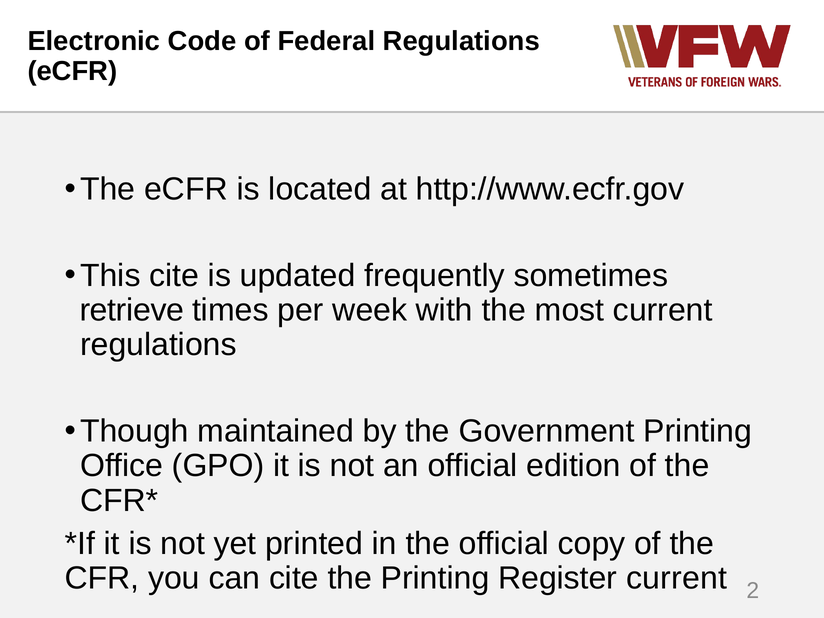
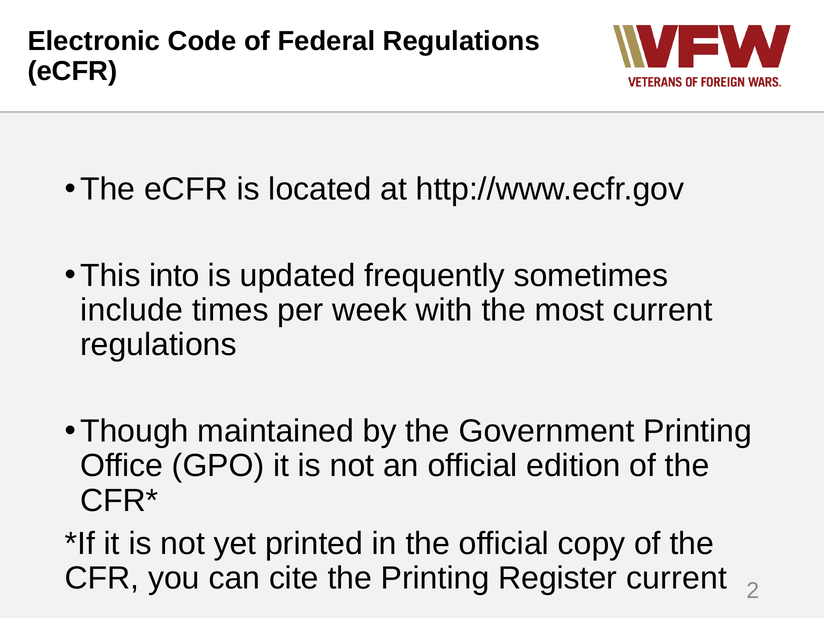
This cite: cite -> into (174, 276)
retrieve: retrieve -> include (132, 310)
